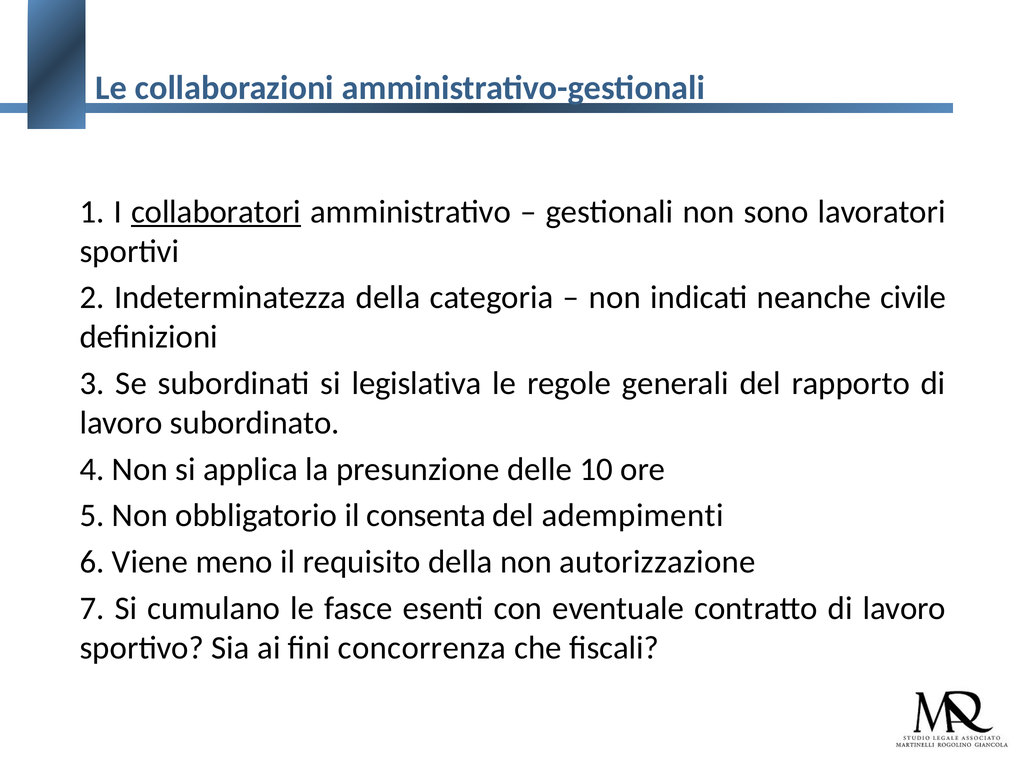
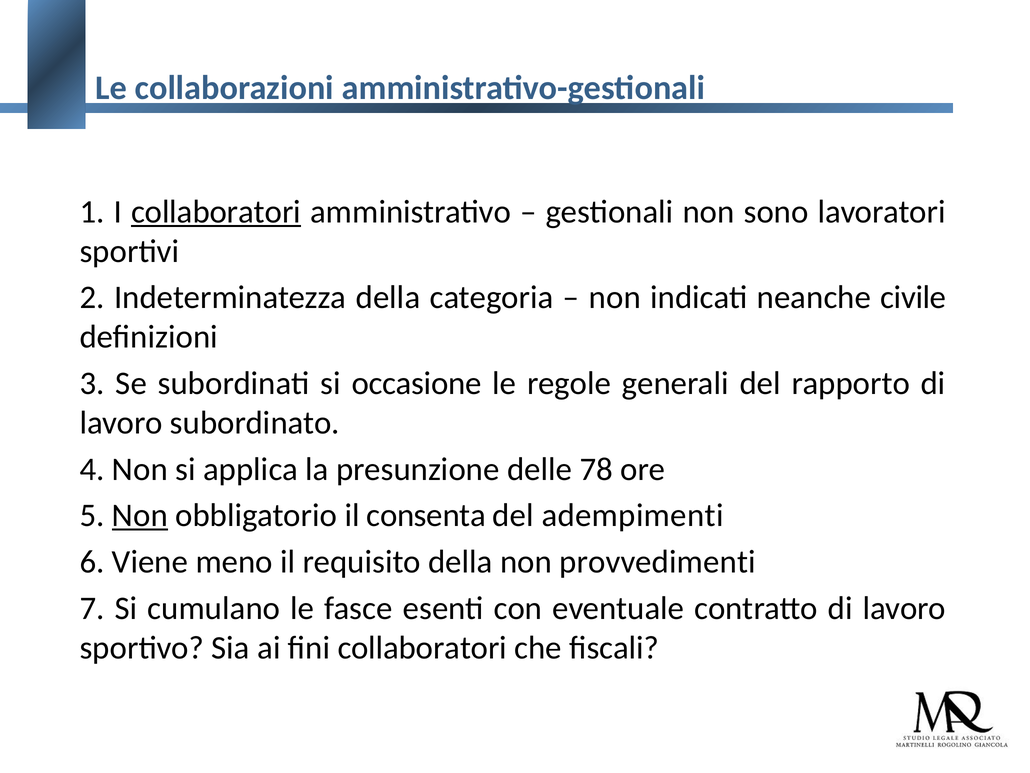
legislativa: legislativa -> occasione (417, 383)
10: 10 -> 78 (596, 469)
Non underline: none -> present (140, 515)
autorizzazione: autorizzazione -> provvedimenti (657, 562)
fini concorrenza: concorrenza -> collaboratori (422, 647)
